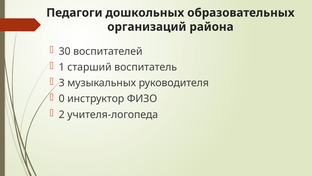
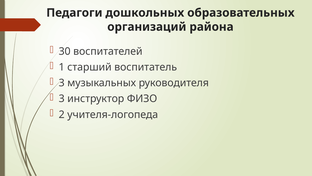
0: 0 -> 3 (62, 99)
